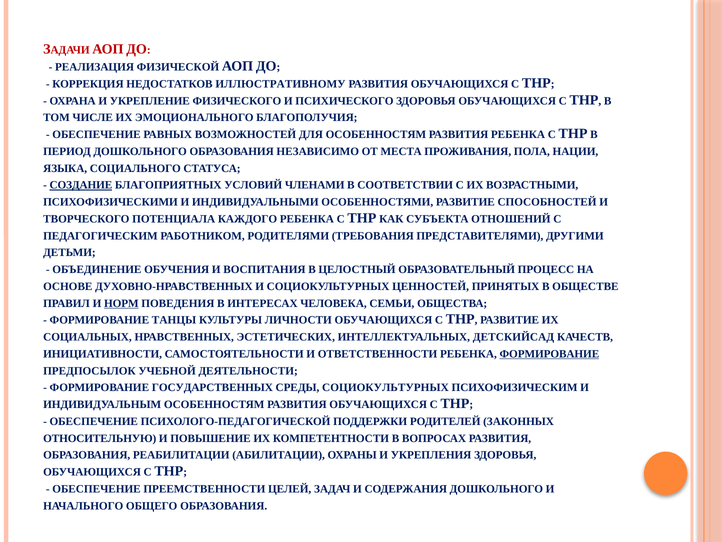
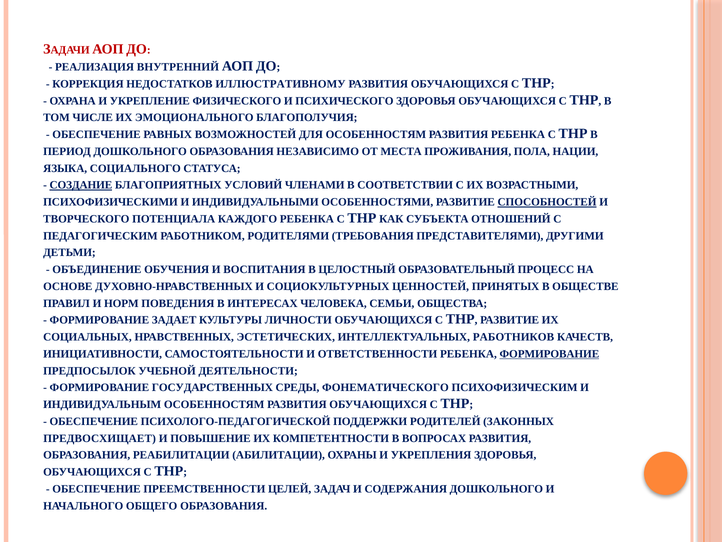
ФИЗИЧЕСКОЙ: ФИЗИЧЕСКОЙ -> ВНУТРЕННИЙ (178, 67)
СПОСОБНОСТЕЙ underline: none -> present (547, 202)
НОРМ underline: present -> none (121, 303)
ТАНЦЫ: ТАНЦЫ -> ЗАДАЕТ (174, 320)
ДЕТСКИЙСАД: ДЕТСКИЙСАД -> РАБОТНИКОВ (513, 337)
СРЕДЫ СОЦИОКУЛЬТУРНЫХ: СОЦИОКУЛЬТУРНЫХ -> ФОНЕМАТИЧЕСКОГО (385, 387)
ОТНОСИТЕЛЬНУЮ: ОТНОСИТЕЛЬНУЮ -> ПРЕДВОСХИЩАЕТ (100, 438)
